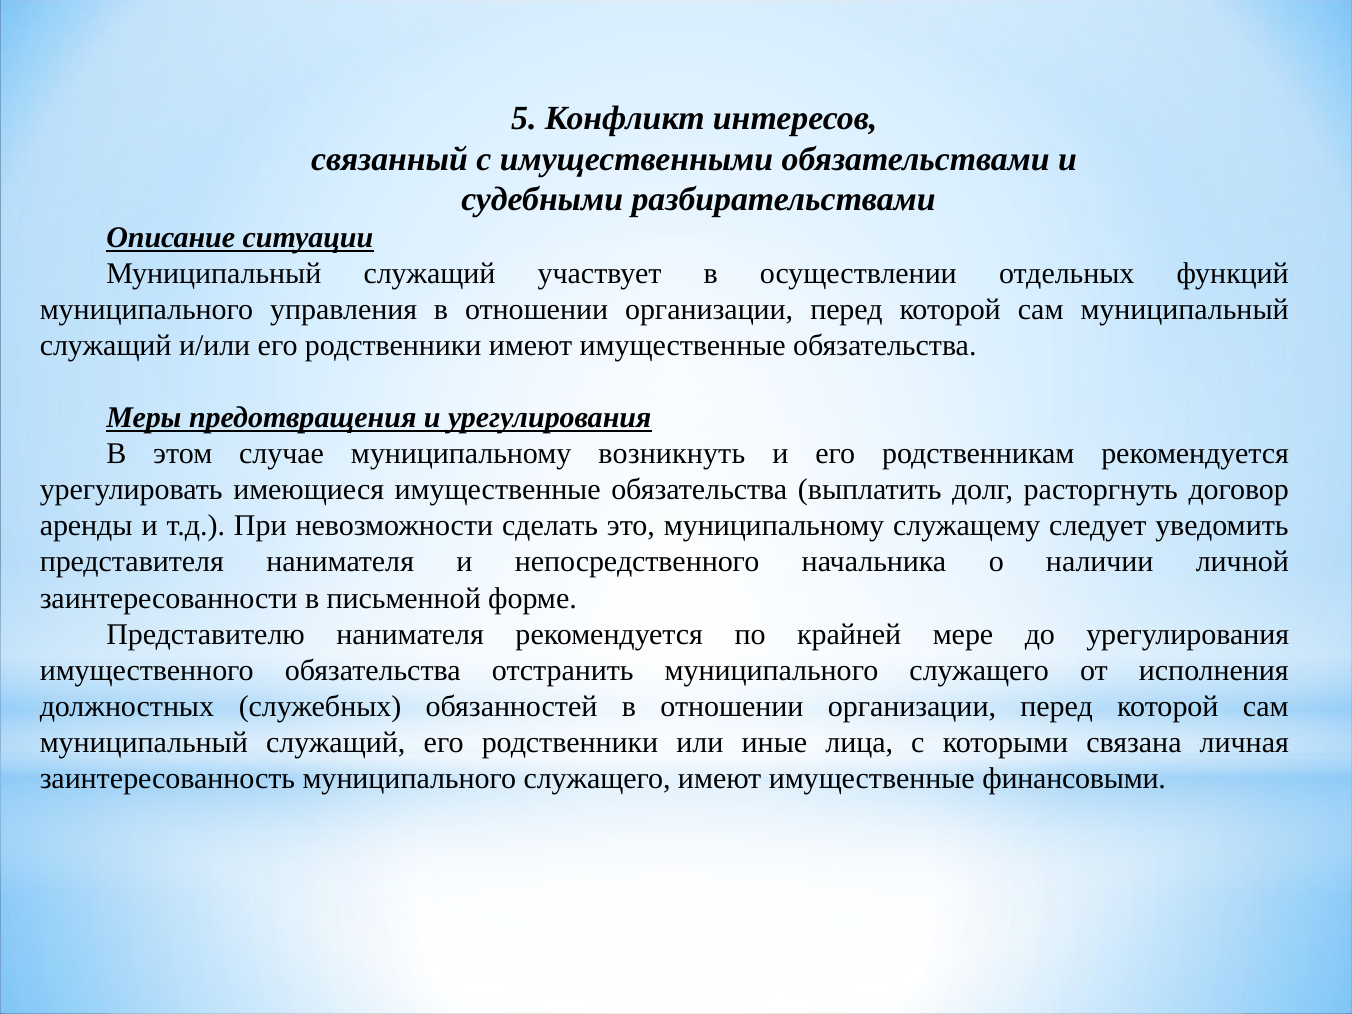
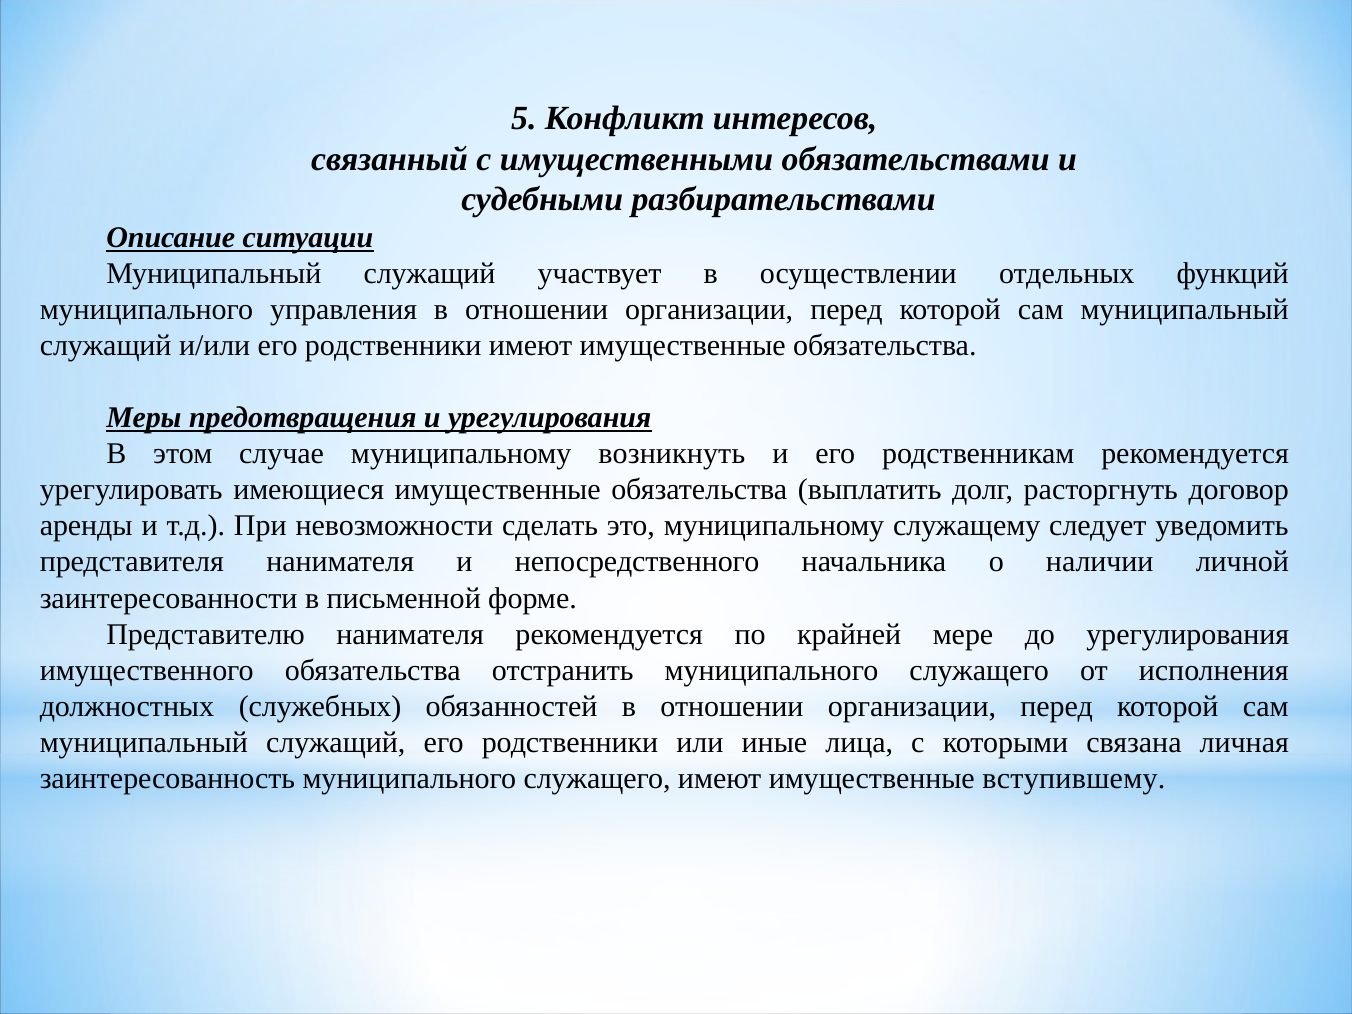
финансовыми: финансовыми -> вступившему (1074, 778)
